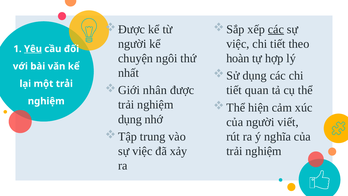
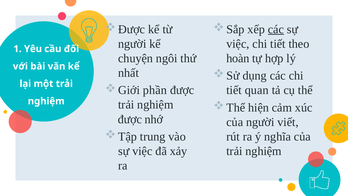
Yêu underline: present -> none (33, 49)
nhân: nhân -> phần (155, 90)
dụng: dụng -> được (130, 119)
